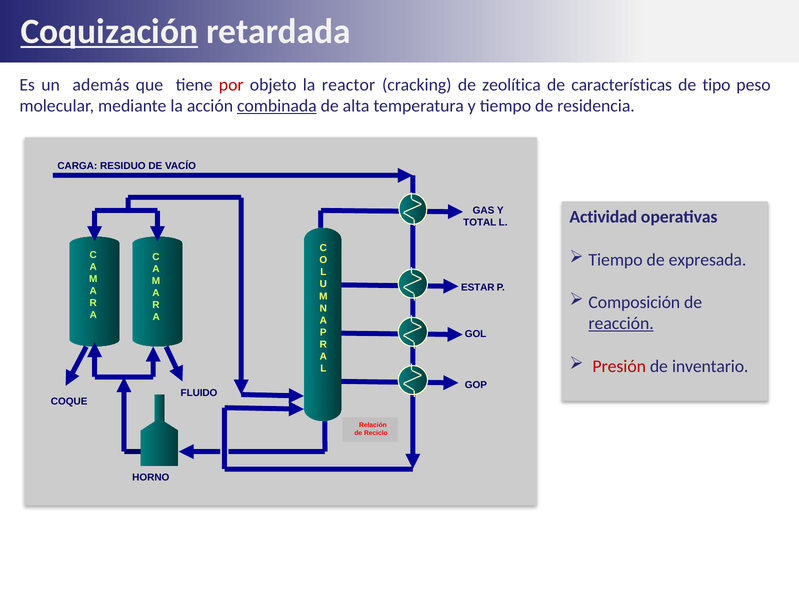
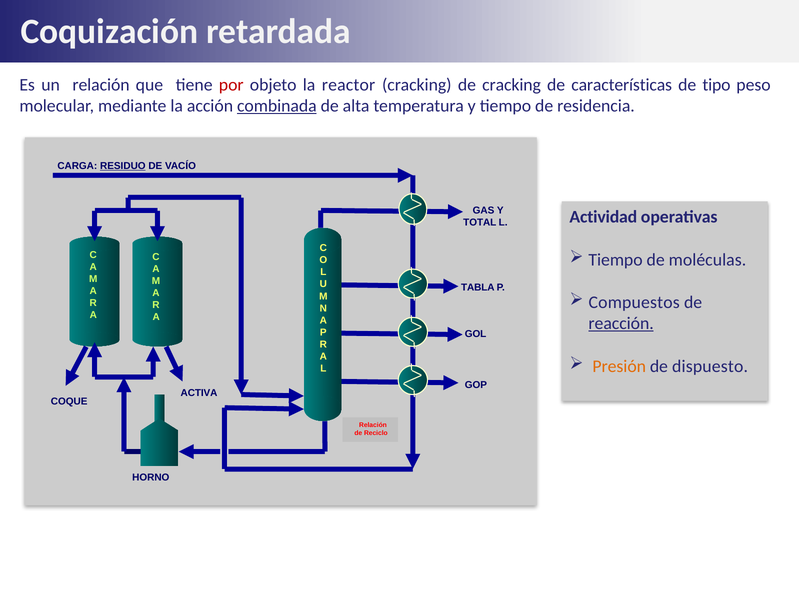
Coquización underline: present -> none (109, 32)
un además: además -> relación (101, 85)
de zeolítica: zeolítica -> cracking (512, 85)
RESIDUO underline: none -> present (123, 166)
expresada: expresada -> moléculas (707, 260)
ESTAR: ESTAR -> TABLA (478, 288)
Composición: Composición -> Compuestos (634, 302)
Presión colour: red -> orange (619, 366)
inventario: inventario -> dispuesto (710, 366)
FLUIDO: FLUIDO -> ACTIVA (199, 393)
